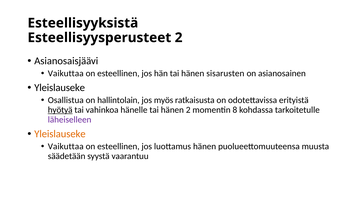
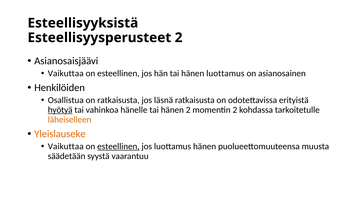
hänen sisarusten: sisarusten -> luottamus (225, 73)
Yleislauseke: Yleislauseke -> Henkilöiden (60, 88)
on hallintolain: hallintolain -> ratkaisusta (118, 100)
myös: myös -> läsnä (164, 100)
momentin 8: 8 -> 2 (235, 110)
läheiselleen colour: purple -> orange (70, 120)
esteellinen underline: none -> present (118, 146)
